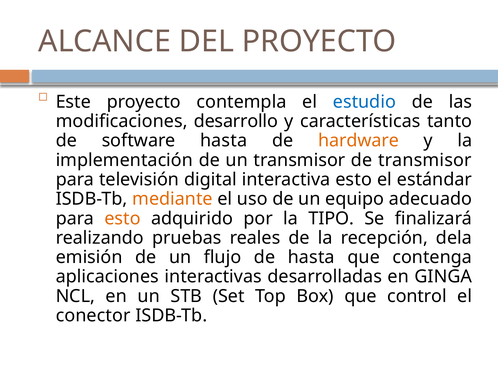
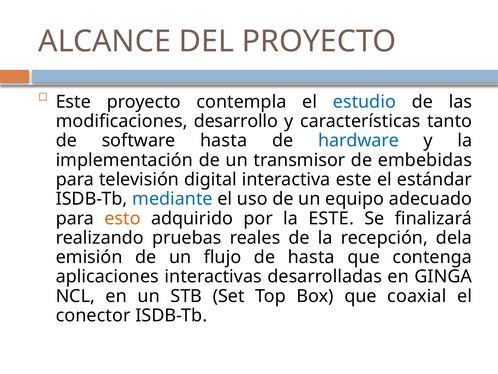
hardware colour: orange -> blue (358, 140)
de transmisor: transmisor -> embebidas (425, 160)
interactiva esto: esto -> este (354, 179)
mediante colour: orange -> blue (172, 199)
la TIPO: TIPO -> ESTE (331, 218)
control: control -> coaxial (417, 296)
